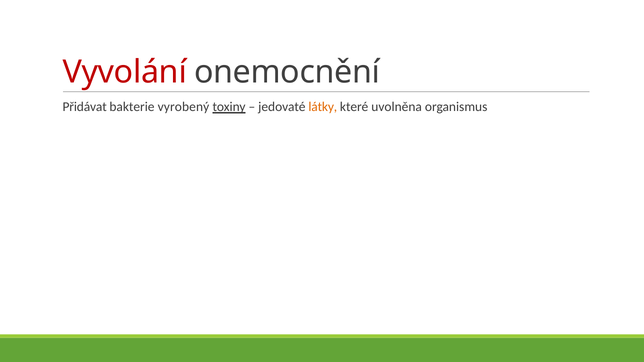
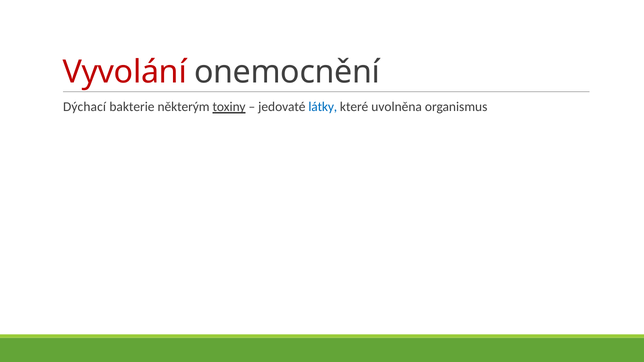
Přidávat: Přidávat -> Dýchací (85, 107)
vyrobený: vyrobený -> některým (184, 107)
látky colour: orange -> blue (323, 107)
